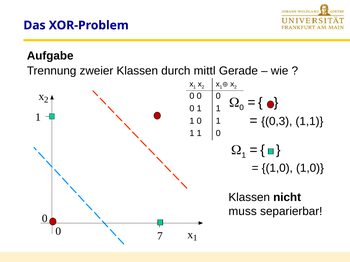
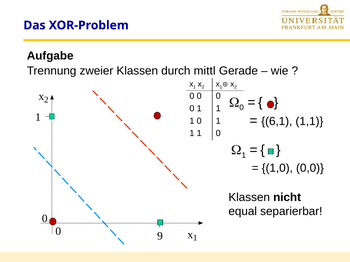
0,3: 0,3 -> 6,1 (277, 121)
1,0 1,0: 1,0 -> 0,0 (310, 168)
muss: muss -> equal (243, 212)
7: 7 -> 9 (160, 236)
